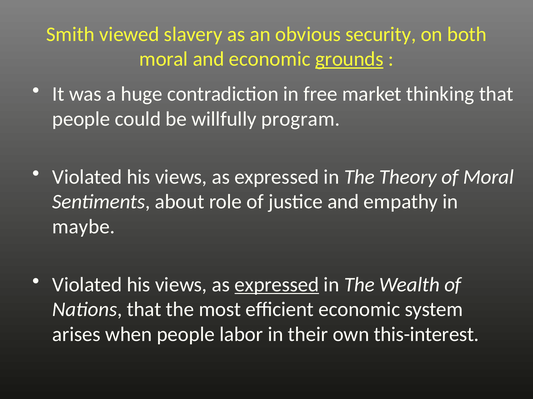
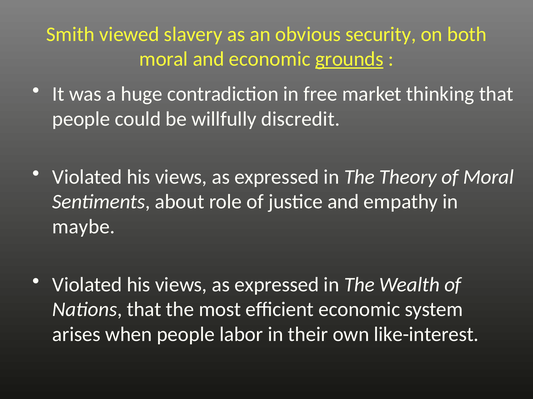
program: program -> discredit (301, 119)
expressed underline: present -> none (277, 285)
this-interest: this-interest -> like-interest (426, 335)
